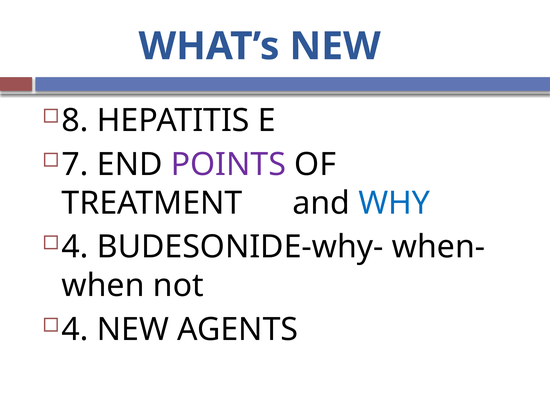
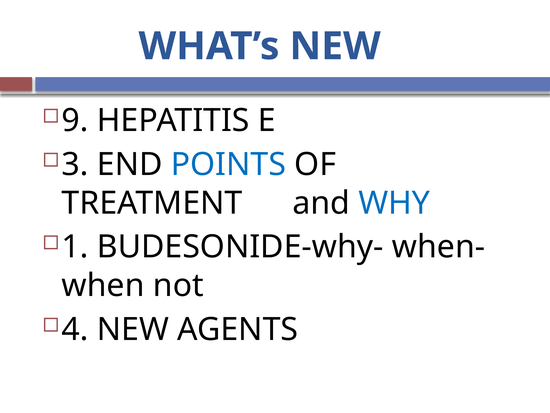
8: 8 -> 9 (75, 121)
7: 7 -> 3 (75, 164)
POINTS colour: purple -> blue (228, 164)
4: 4 -> 1 (75, 247)
